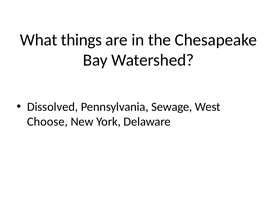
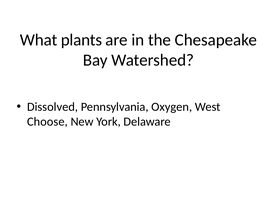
things: things -> plants (81, 40)
Sewage: Sewage -> Oxygen (172, 107)
